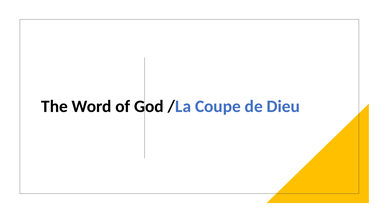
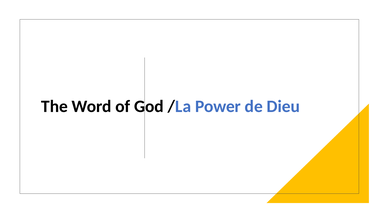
Coupe: Coupe -> Power (218, 106)
